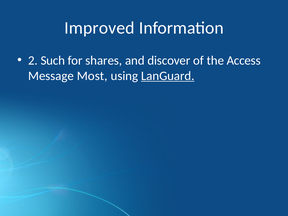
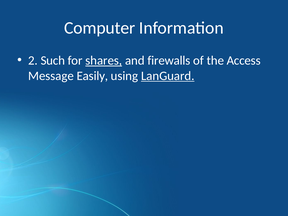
Improved: Improved -> Computer (100, 28)
shares underline: none -> present (104, 60)
discover: discover -> firewalls (169, 60)
Most: Most -> Easily (92, 76)
